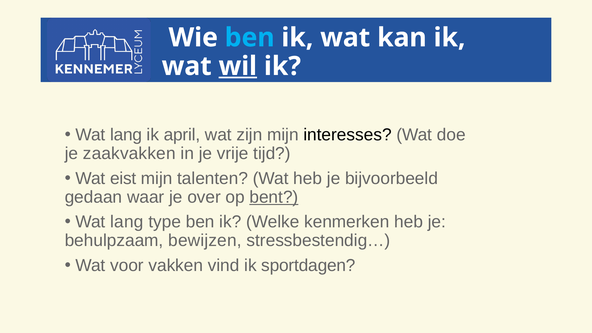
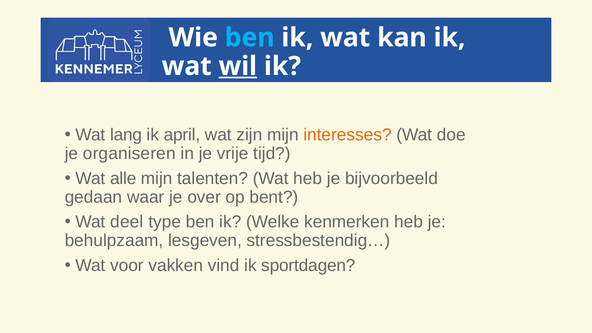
interesses colour: black -> orange (348, 135)
zaakvakken: zaakvakken -> organiseren (129, 154)
eist: eist -> alle (123, 178)
bent underline: present -> none (274, 197)
lang: lang -> deel (127, 222)
bewijzen: bewijzen -> lesgeven (205, 241)
